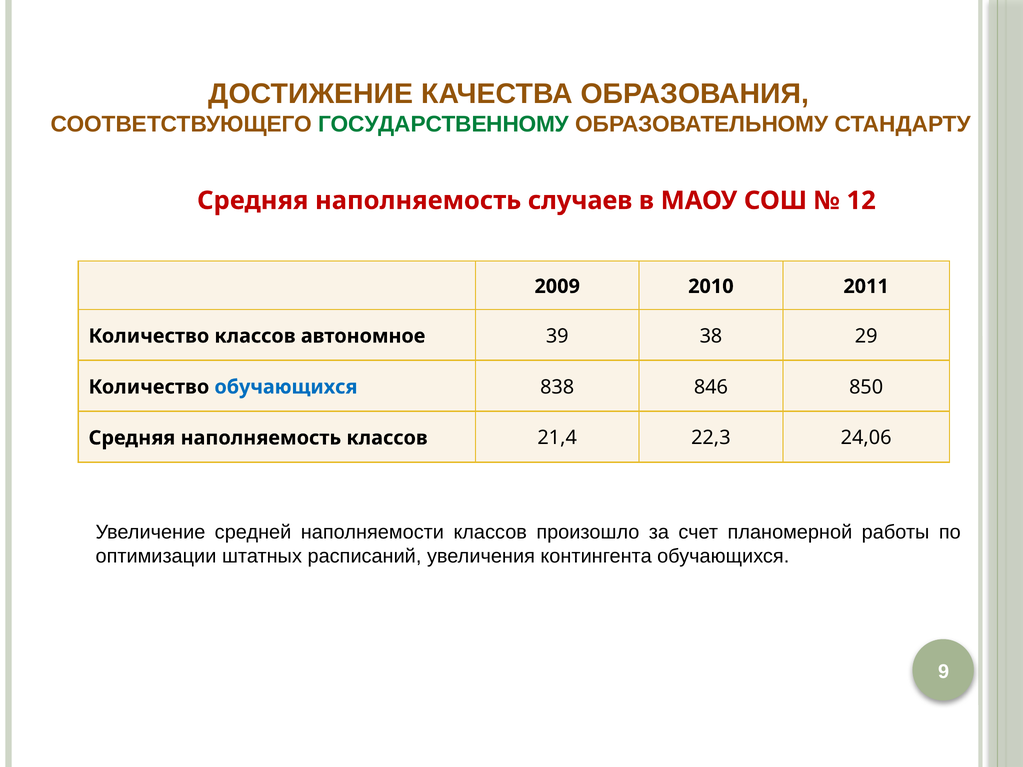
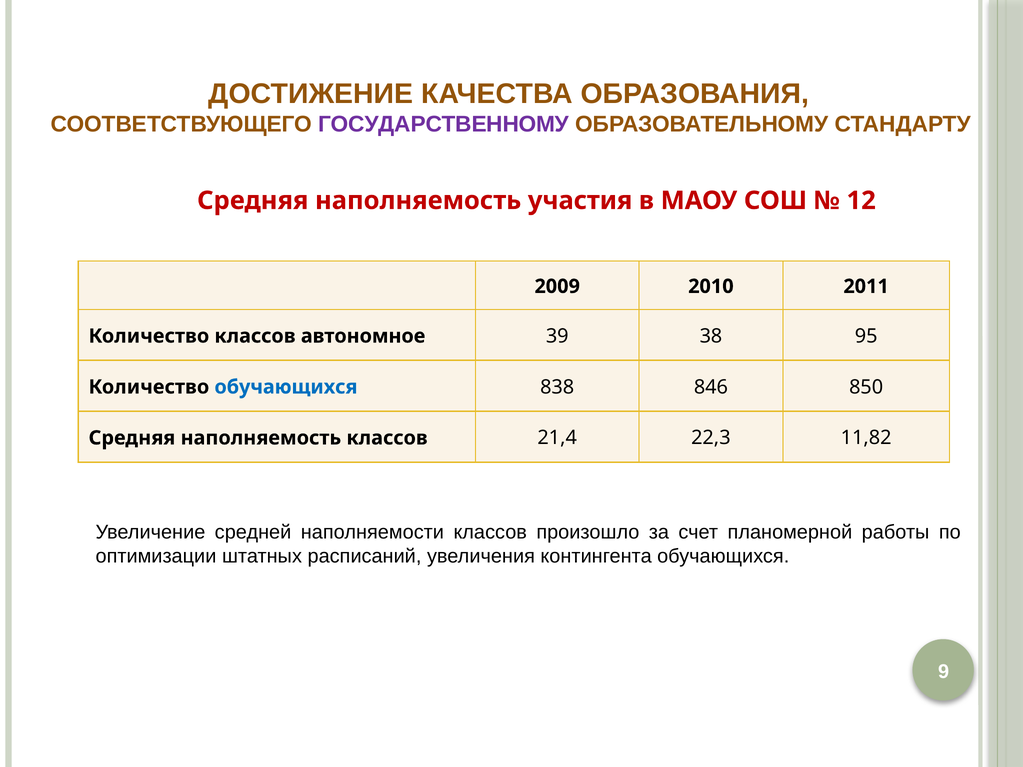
ГОСУДАРСТВЕННОМУ colour: green -> purple (444, 124)
случаев: случаев -> участия (580, 201)
29: 29 -> 95 (866, 336)
24,06: 24,06 -> 11,82 (866, 438)
